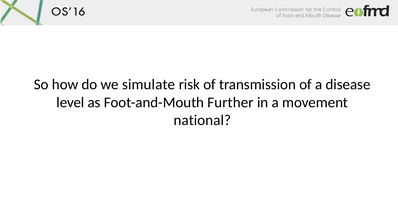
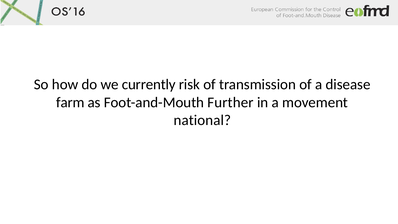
simulate: simulate -> currently (149, 84)
level: level -> farm (70, 102)
